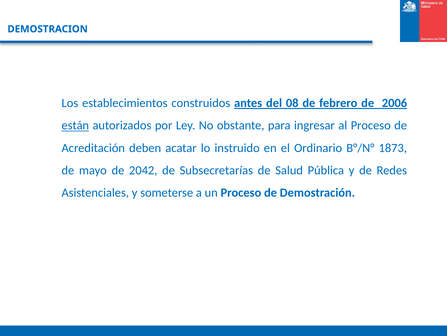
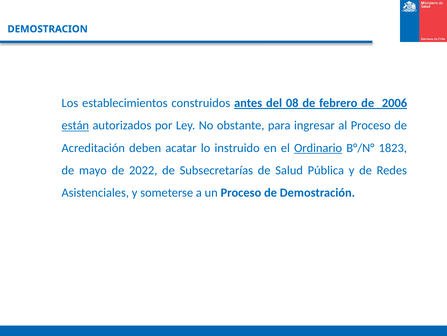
Ordinario underline: none -> present (318, 148)
1873: 1873 -> 1823 (393, 148)
2042: 2042 -> 2022 (143, 170)
